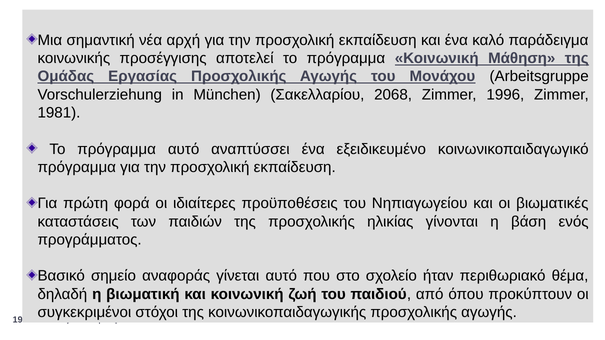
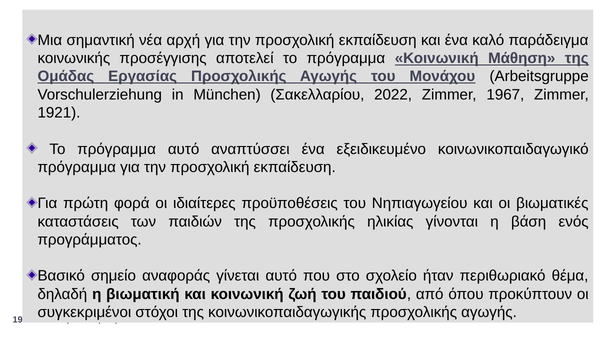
2068: 2068 -> 2022 (393, 95)
1996: 1996 -> 1967 (505, 95)
1981: 1981 -> 1921 (59, 113)
